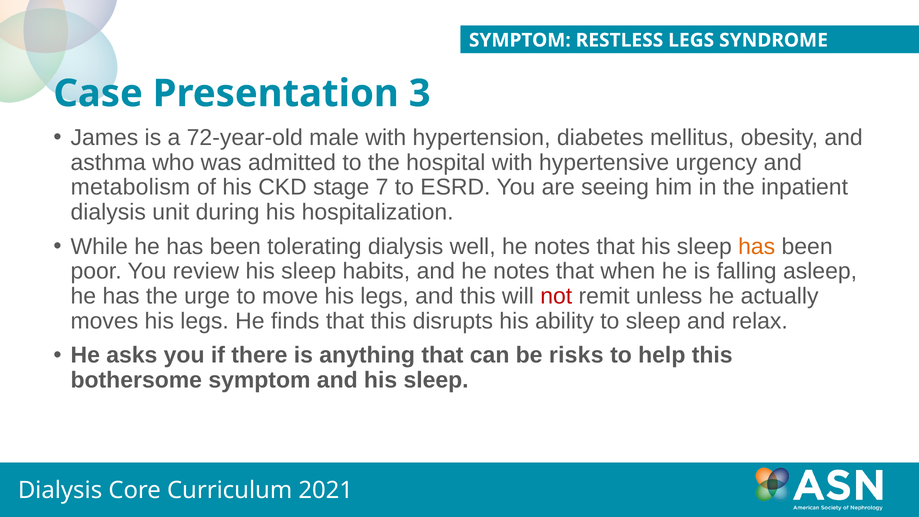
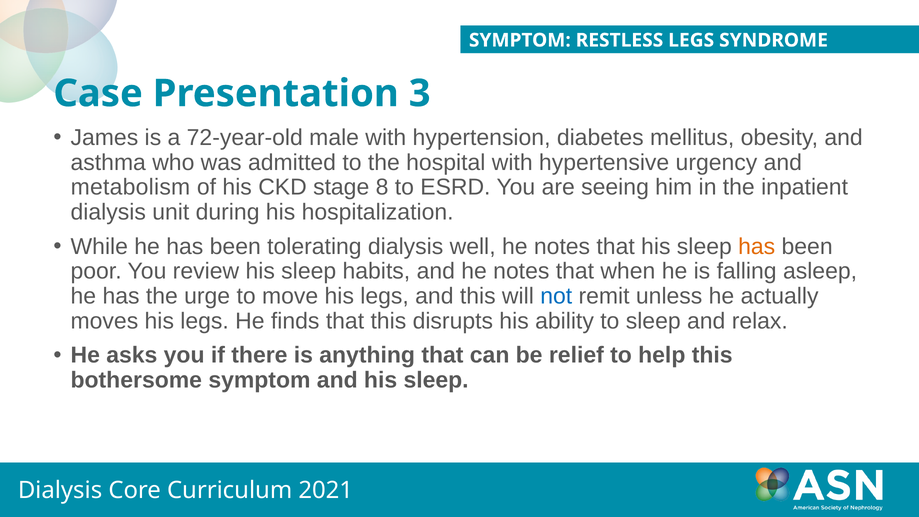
7: 7 -> 8 (382, 187)
not colour: red -> blue (556, 296)
risks: risks -> relief (576, 355)
